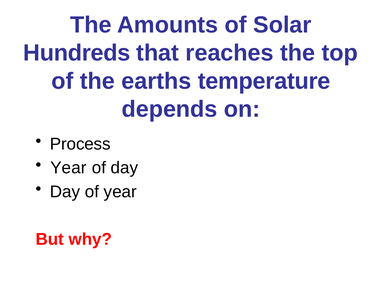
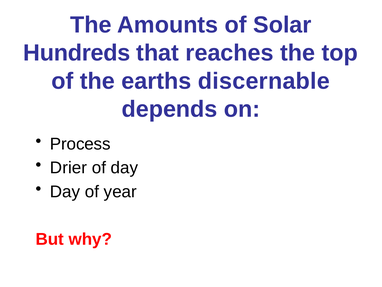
temperature: temperature -> discernable (264, 81)
Year: Year -> Drier (69, 168)
